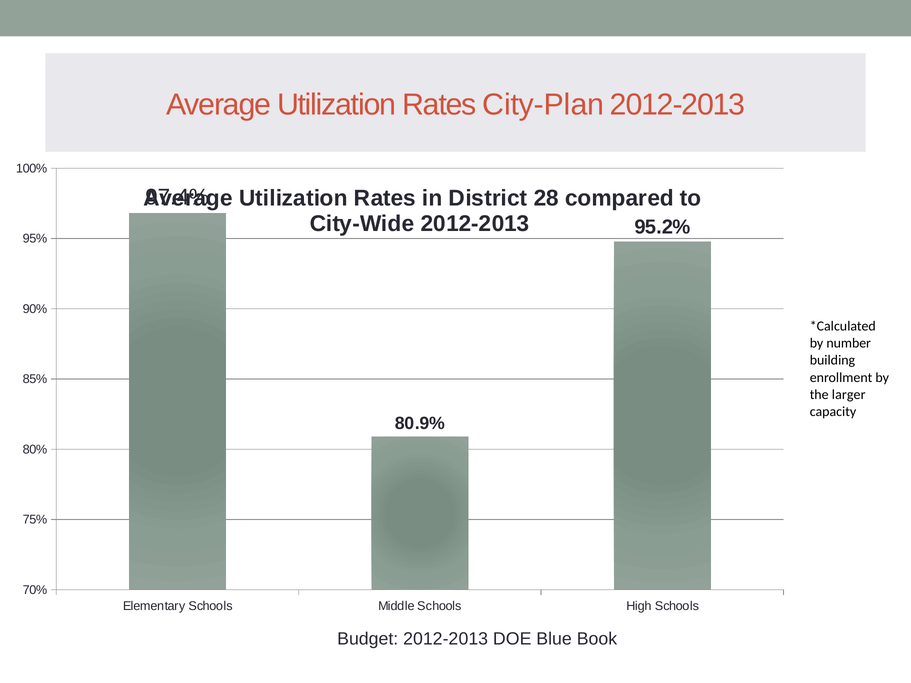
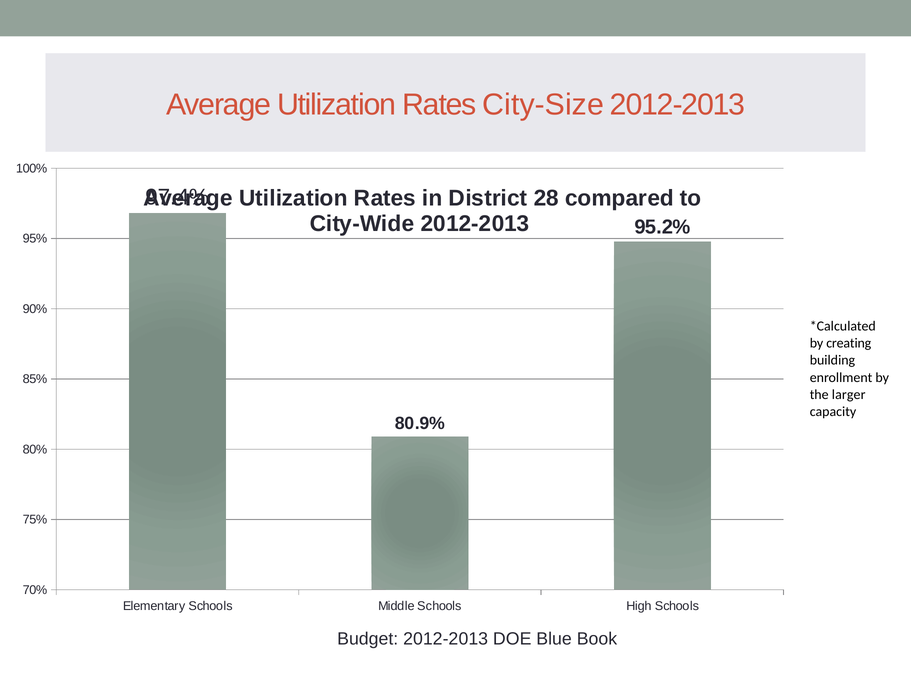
City-Plan: City-Plan -> City-Size (543, 105)
number: number -> creating (849, 343)
